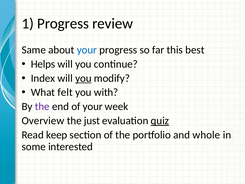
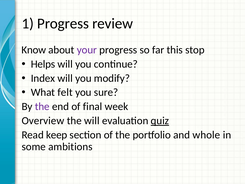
Same: Same -> Know (34, 50)
your colour: blue -> purple (87, 50)
best: best -> stop (195, 50)
you underline: present -> none (83, 78)
with: with -> sure (106, 92)
of your: your -> final (93, 106)
the just: just -> will (92, 121)
interested: interested -> ambitions (70, 146)
